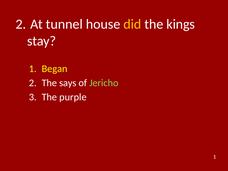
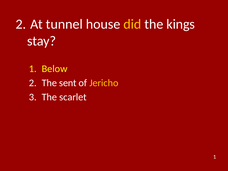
Began: Began -> Below (55, 69)
says: says -> sent (68, 83)
Jericho colour: light green -> yellow (104, 83)
purple: purple -> scarlet (73, 97)
